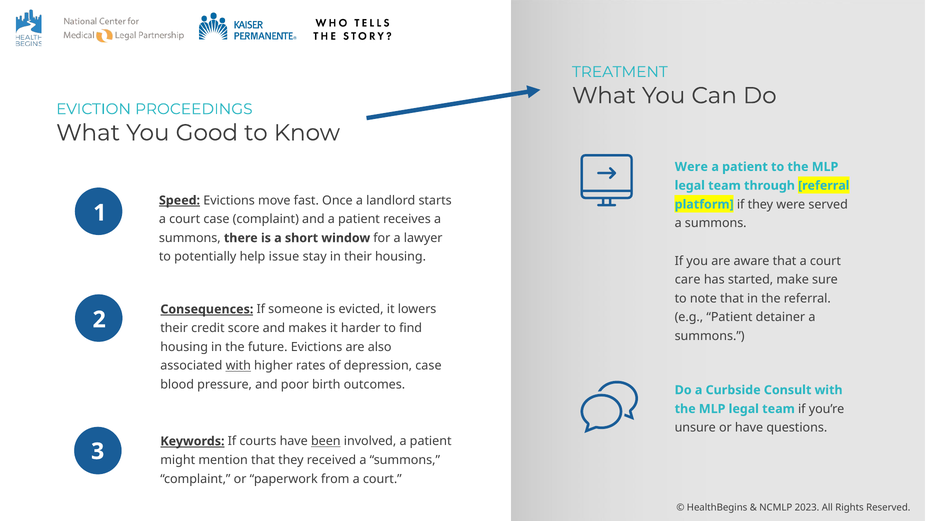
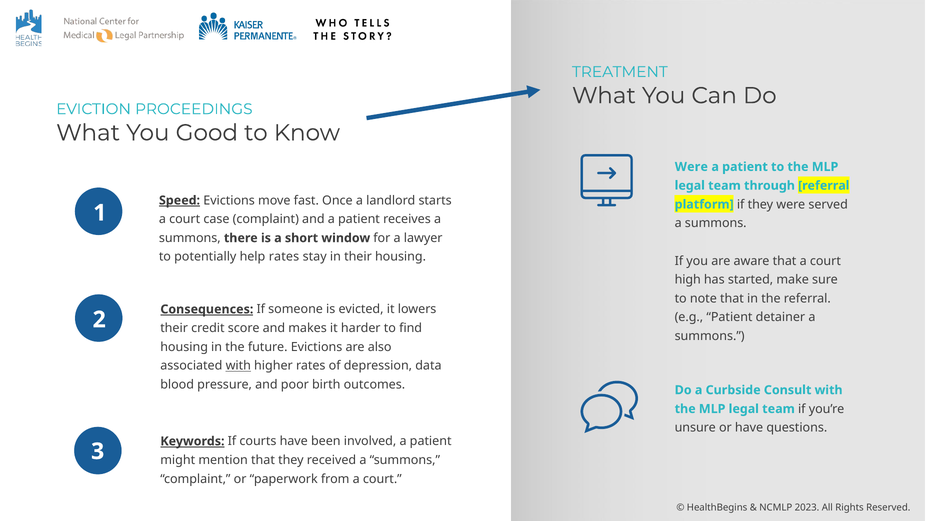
help issue: issue -> rates (284, 257)
care: care -> high (688, 280)
depression case: case -> data (428, 366)
been underline: present -> none (326, 441)
